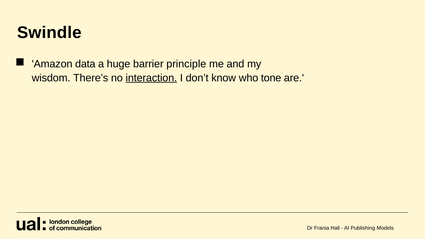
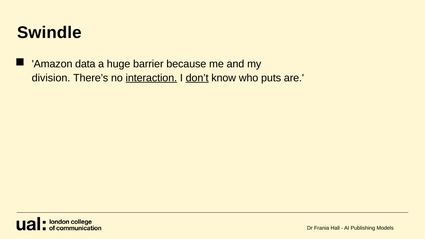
principle: principle -> because (186, 64)
wisdom: wisdom -> division (51, 78)
don’t underline: none -> present (197, 78)
tone: tone -> puts (271, 78)
